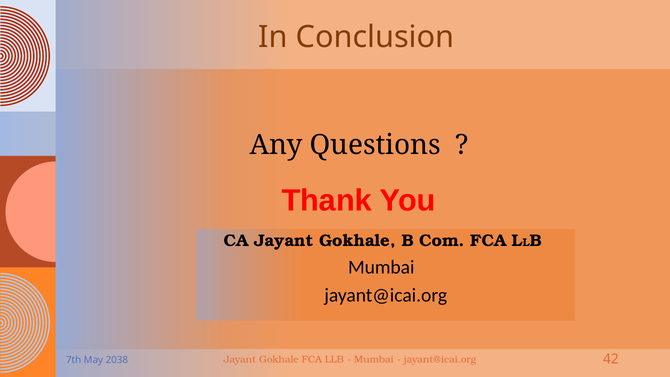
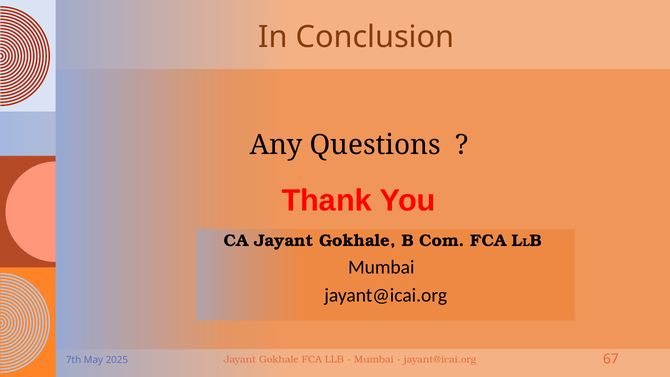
42: 42 -> 67 (611, 359)
2038: 2038 -> 2025 (117, 360)
